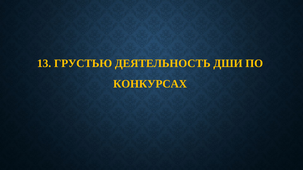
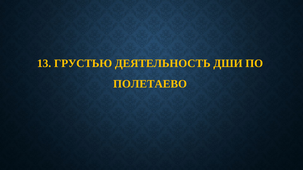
КОНКУРСАХ: КОНКУРСАХ -> ПОЛЕТАЕВО (150, 84)
